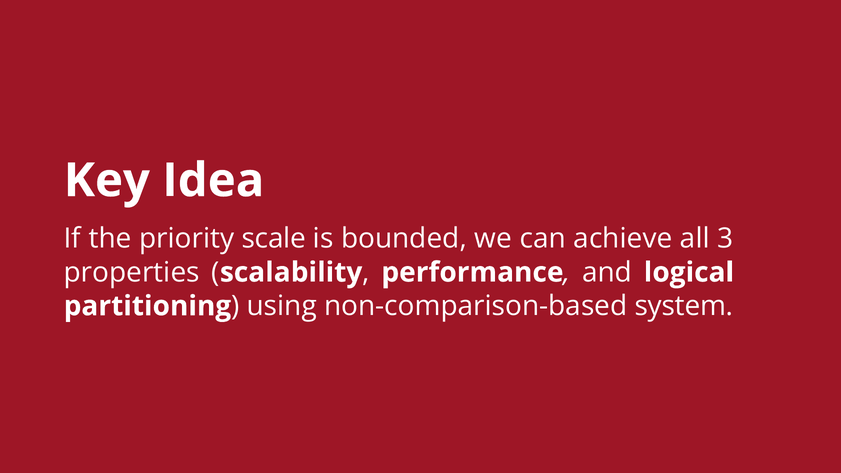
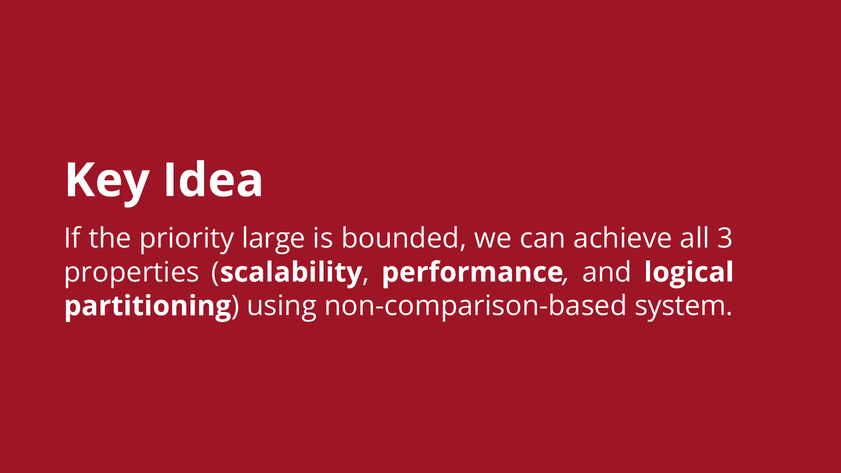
scale: scale -> large (274, 239)
